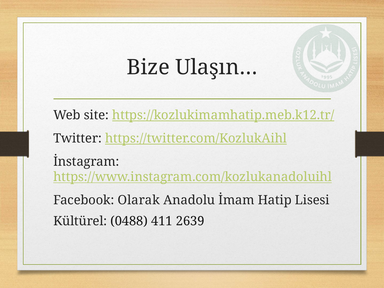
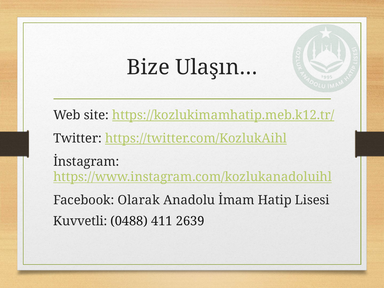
Kültürel: Kültürel -> Kuvvetli (80, 221)
